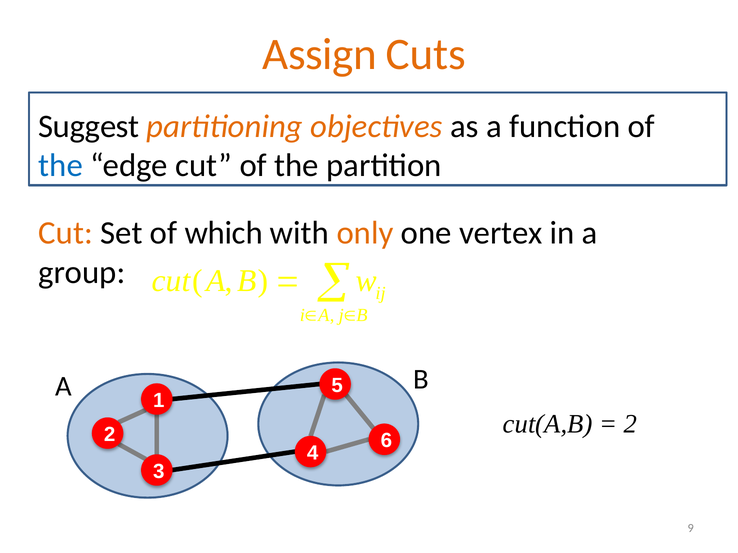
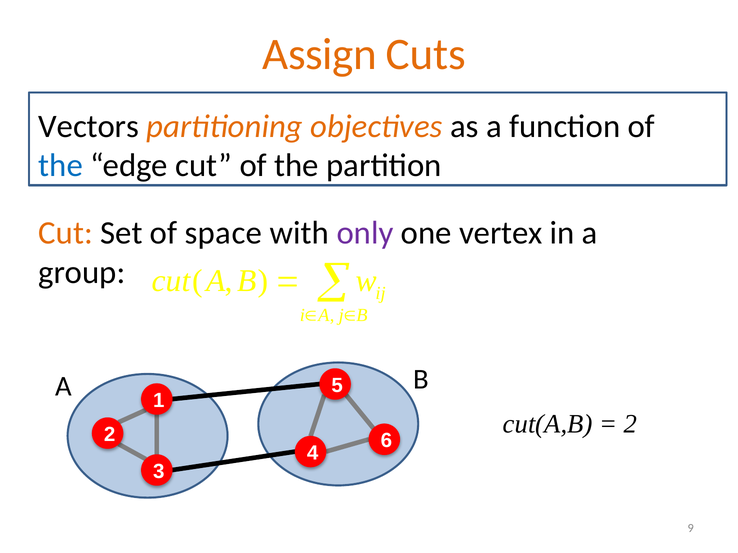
Suggest: Suggest -> Vectors (89, 126)
which: which -> space (223, 233)
only colour: orange -> purple (365, 233)
